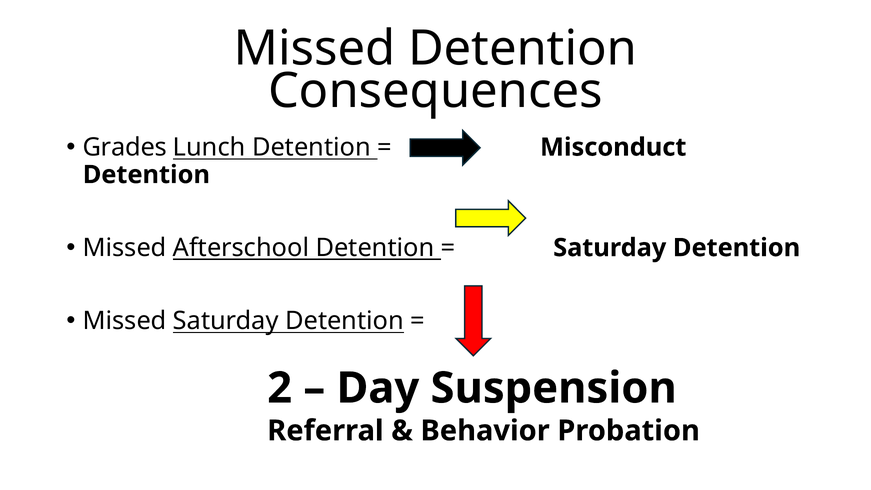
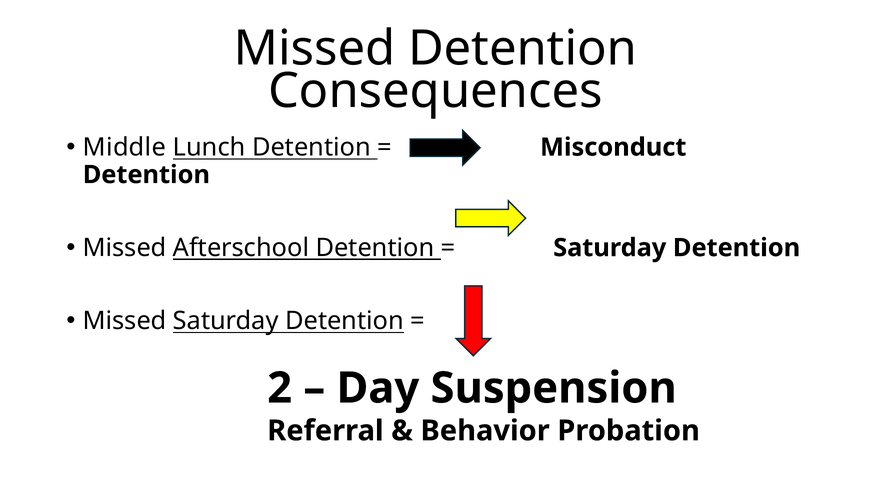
Grades: Grades -> Middle (124, 147)
